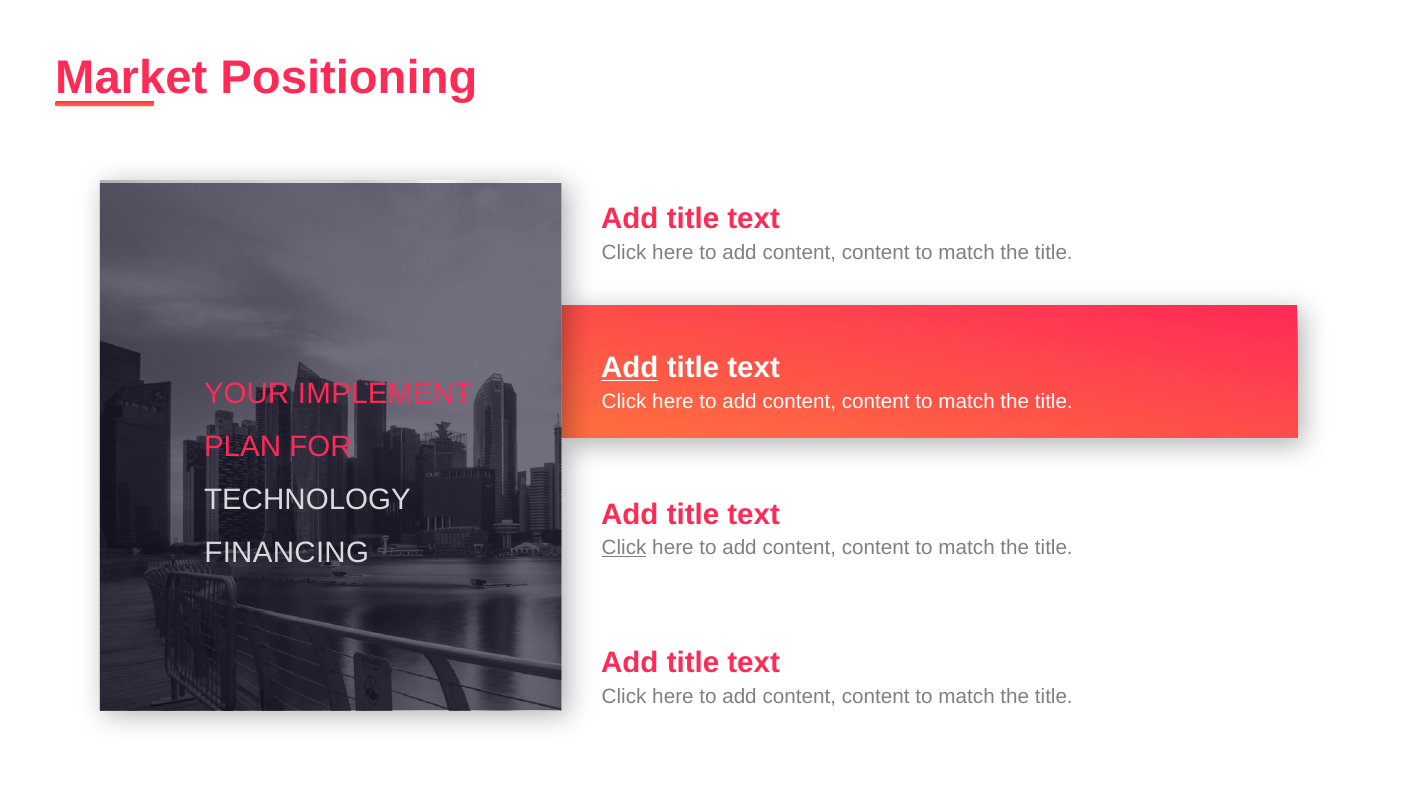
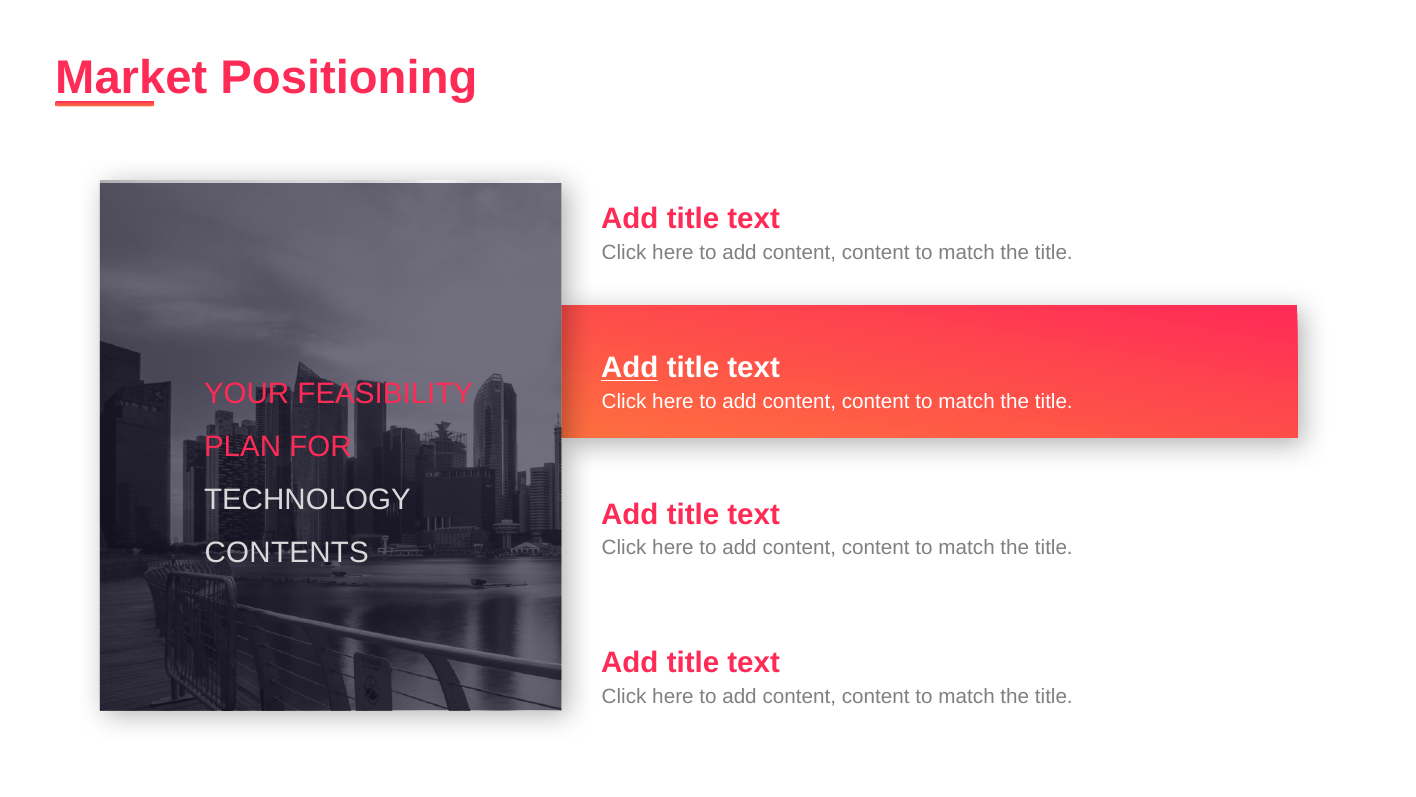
IMPLEMENT: IMPLEMENT -> FEASIBILITY (385, 393)
Click underline: present -> none (624, 547)
FINANCING: FINANCING -> CONTENTS (287, 553)
